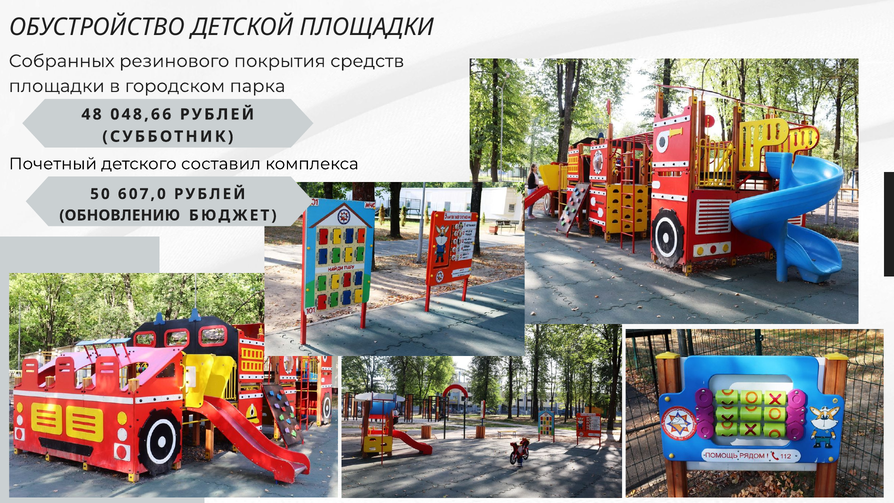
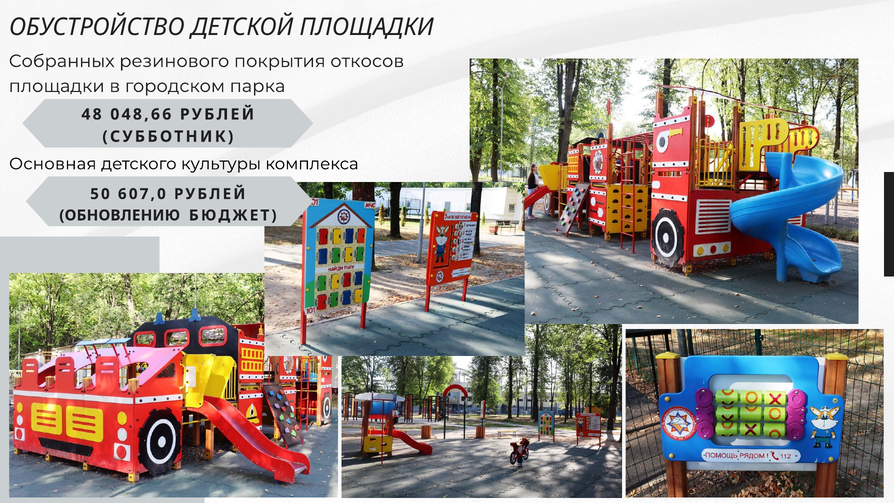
средств: средств -> откосов (367, 61)
Почетный: Почетный -> Основная (53, 164)
составил: составил -> культуры (221, 164)
